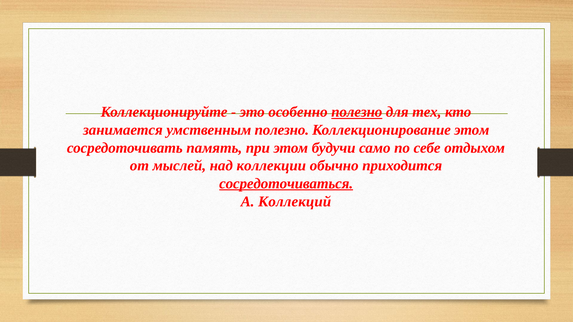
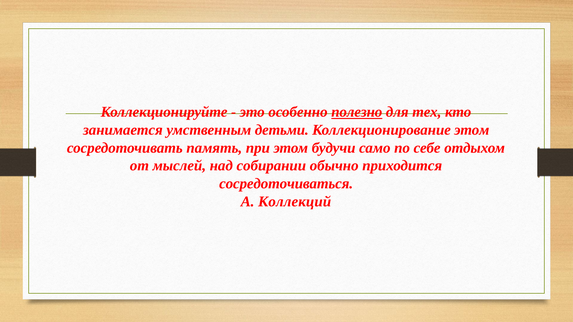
умственным полезно: полезно -> детьми (282, 130)
коллекции: коллекции -> собирании (271, 166)
сосредоточиваться underline: present -> none (286, 184)
